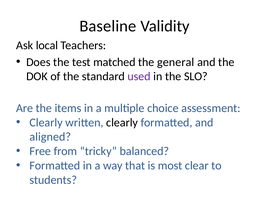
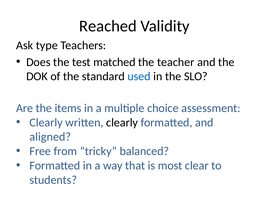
Baseline: Baseline -> Reached (108, 26)
local: local -> type (47, 45)
general: general -> teacher (176, 62)
used colour: purple -> blue (139, 76)
